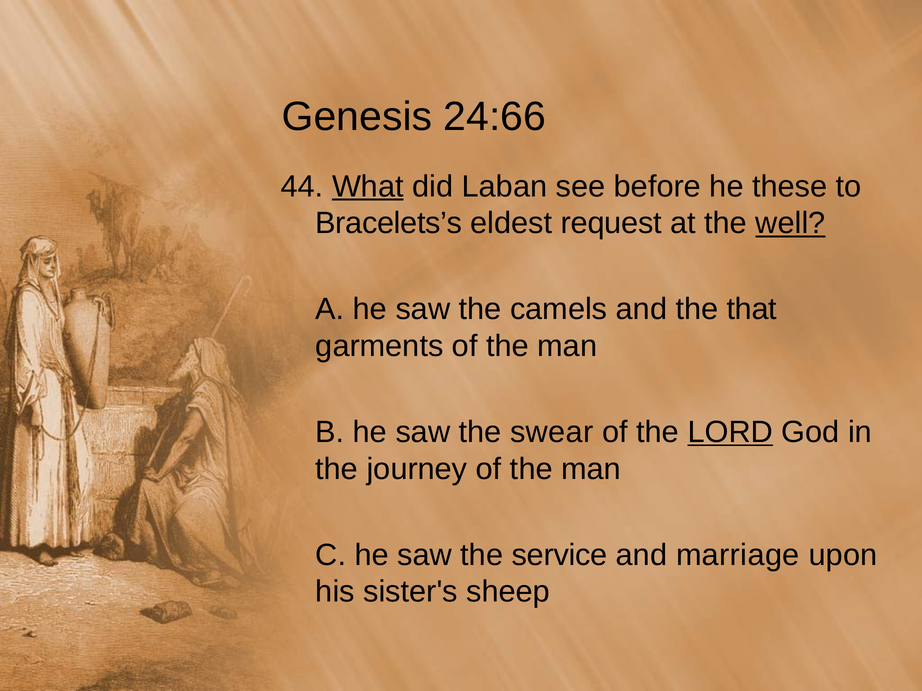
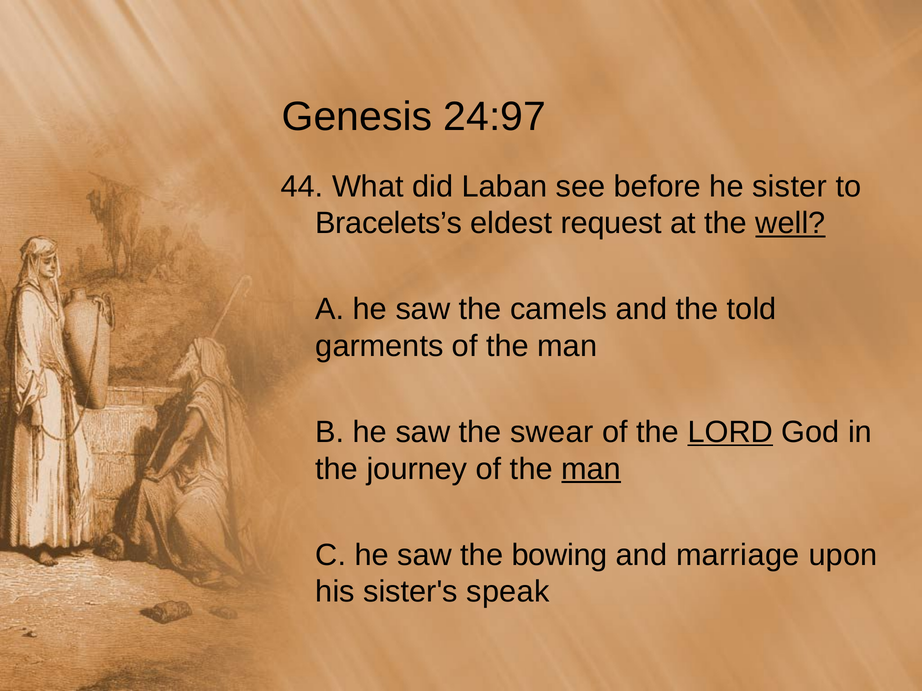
24:66: 24:66 -> 24:97 (495, 117)
What underline: present -> none (368, 187)
these: these -> sister (790, 187)
that: that -> told (752, 309)
man underline: none -> present (591, 469)
service: service -> bowing (560, 555)
sheep: sheep -> speak (508, 592)
